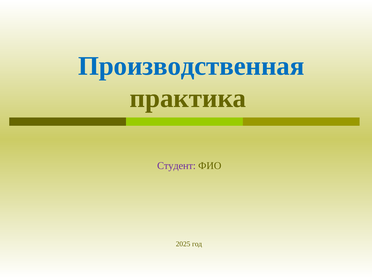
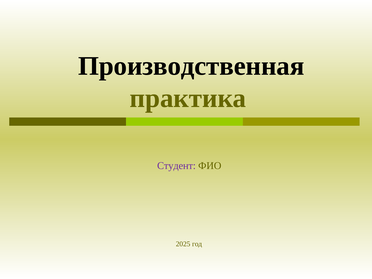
Производственная colour: blue -> black (191, 66)
